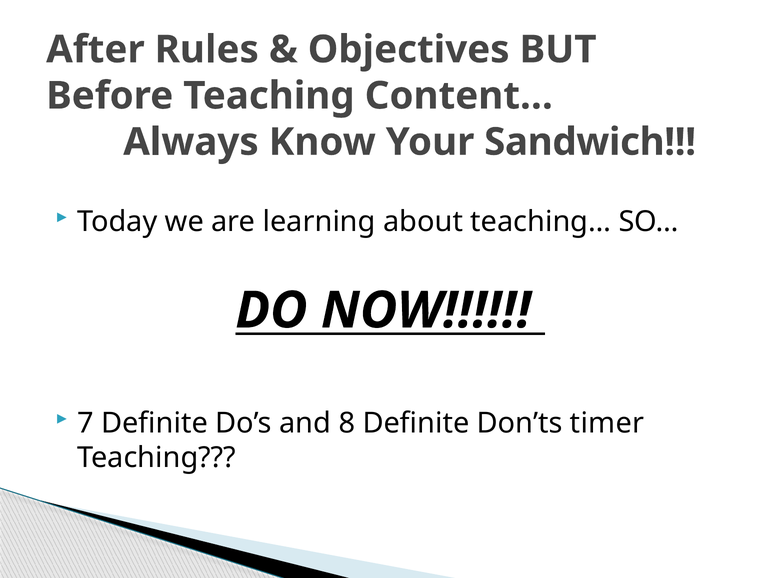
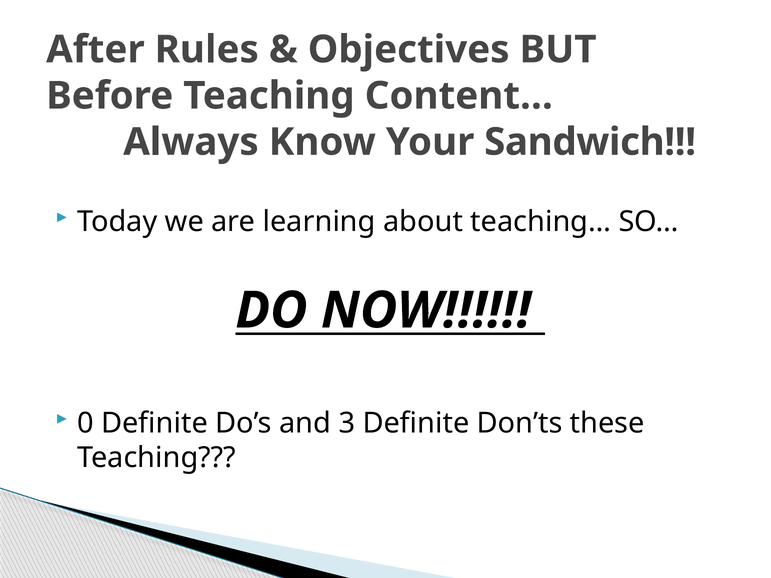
7: 7 -> 0 (85, 423)
8: 8 -> 3 (347, 423)
timer: timer -> these (607, 423)
